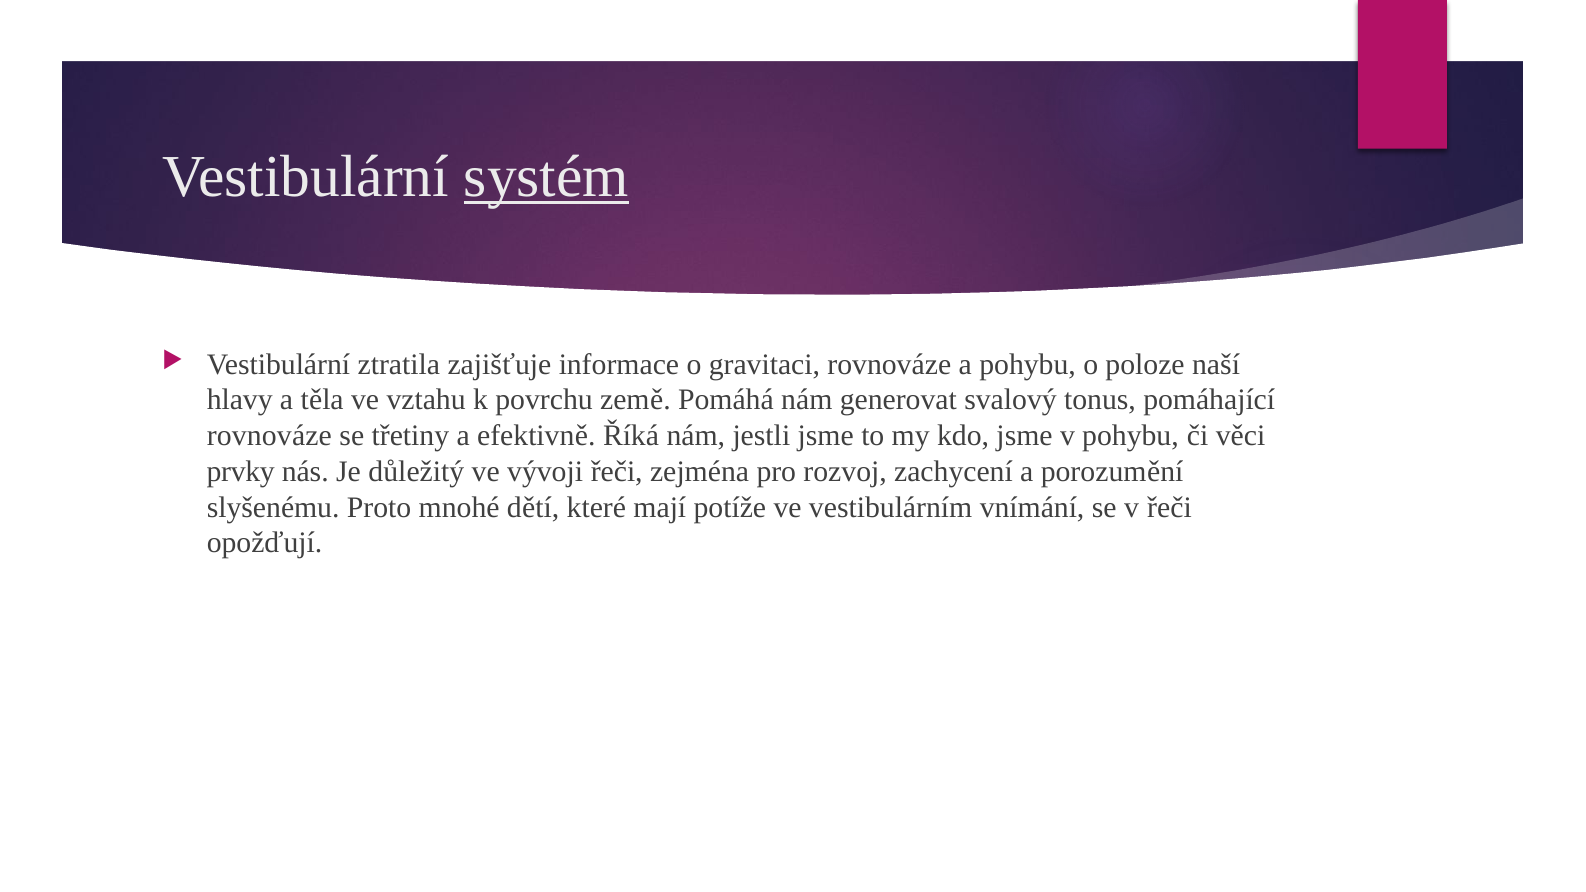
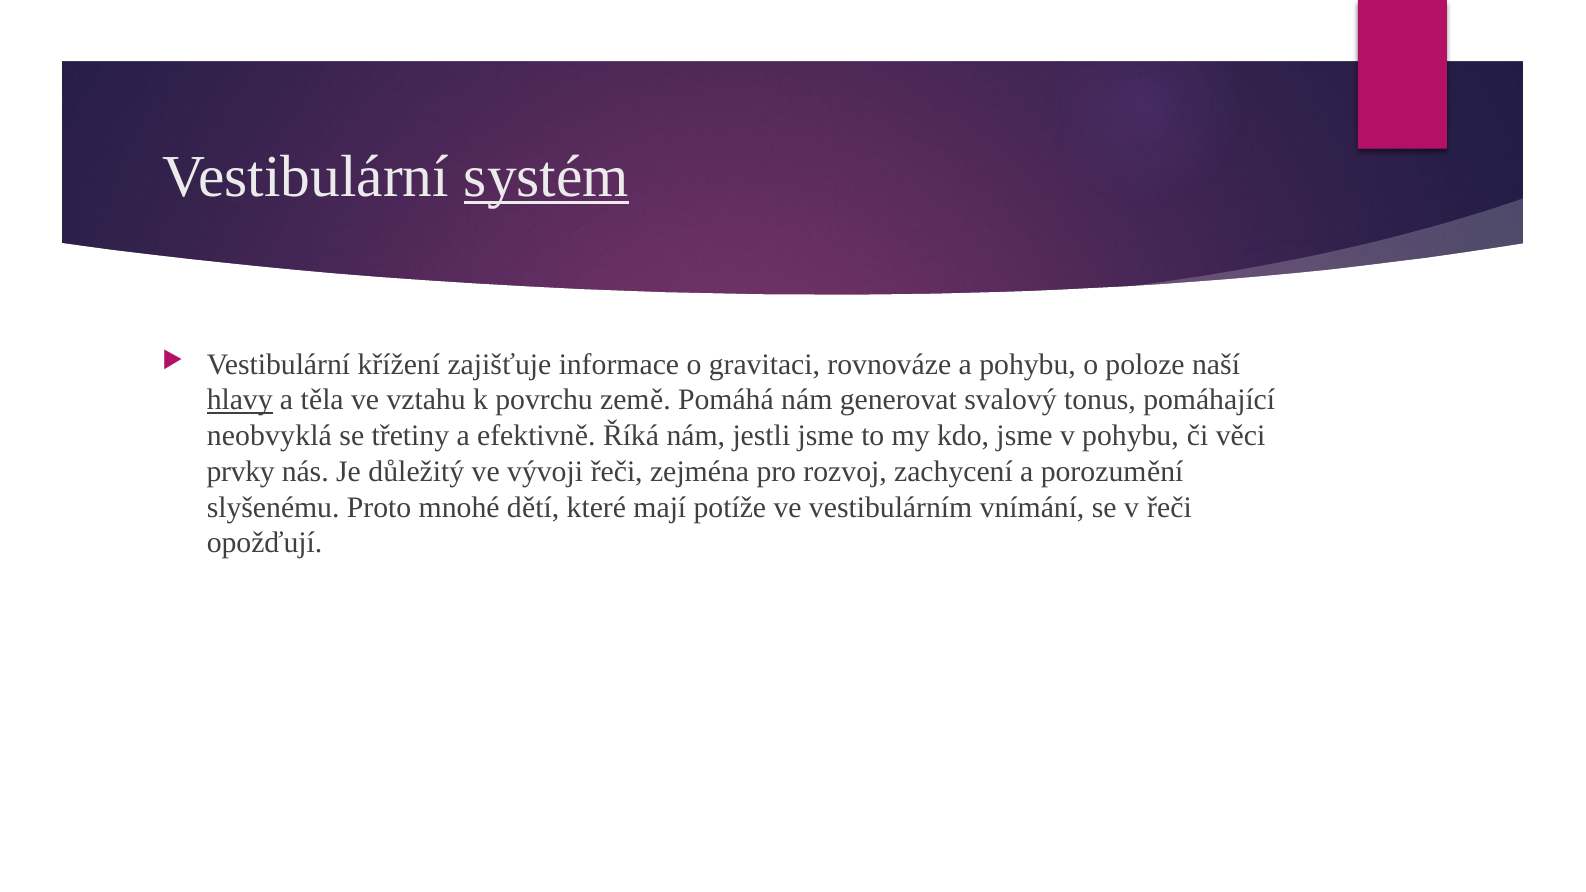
ztratila: ztratila -> křížení (399, 365)
hlavy underline: none -> present (240, 400)
rovnováze: rovnováze -> neobvyklá (269, 436)
